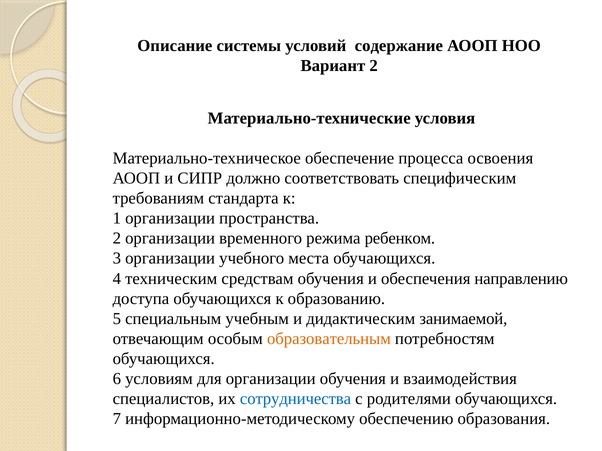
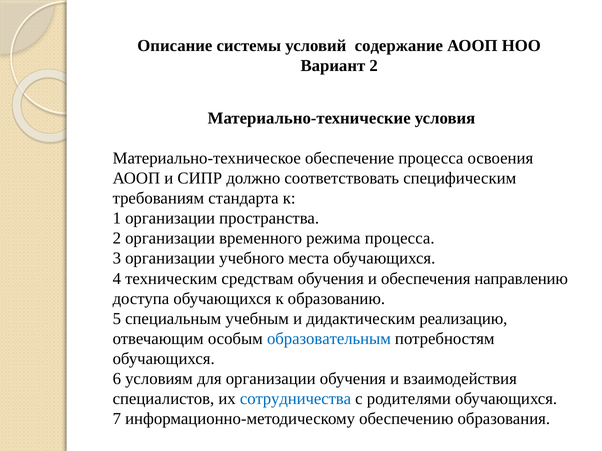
режима ребенком: ребенком -> процесса (400, 239)
занимаемой: занимаемой -> реализацию (463, 319)
образовательным colour: orange -> blue (329, 339)
